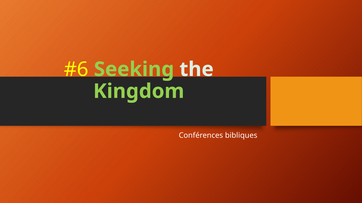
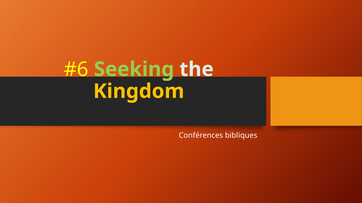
Kingdom colour: light green -> yellow (139, 92)
